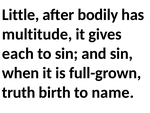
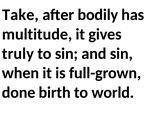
Little: Little -> Take (20, 15)
each: each -> truly (18, 53)
truth: truth -> done (19, 92)
name: name -> world (113, 92)
